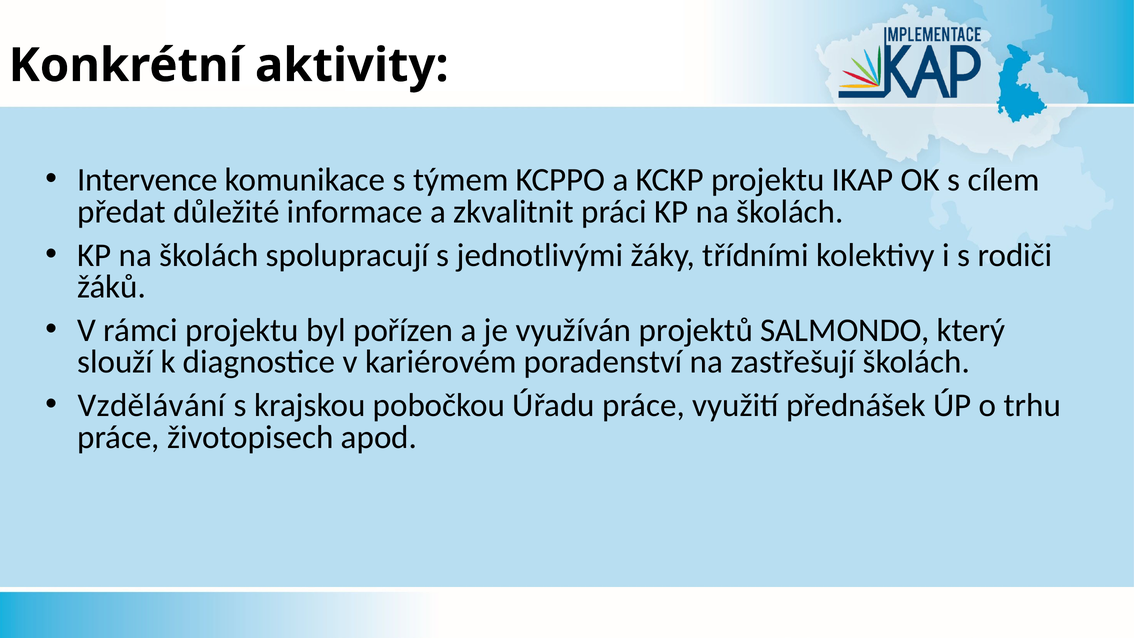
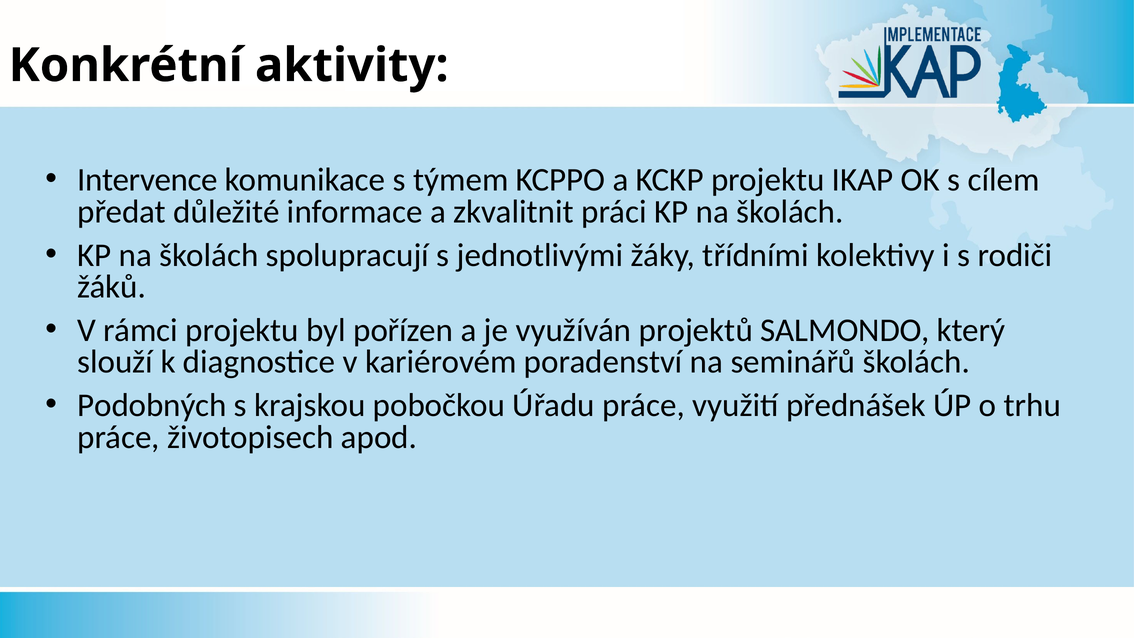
zastřešují: zastřešují -> seminářů (793, 362)
Vzdělávání: Vzdělávání -> Podobných (152, 405)
